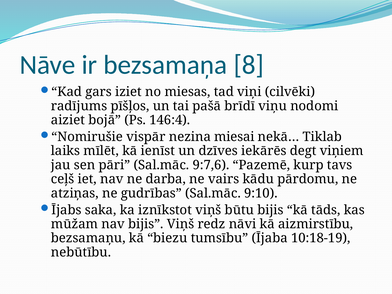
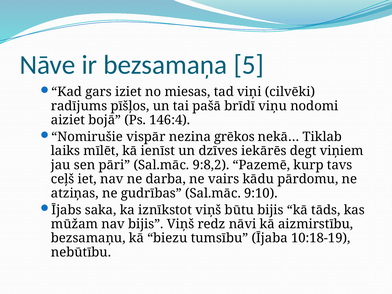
8: 8 -> 5 (249, 65)
miesai: miesai -> grēkos (234, 137)
9:7,6: 9:7,6 -> 9:8,2 (211, 165)
